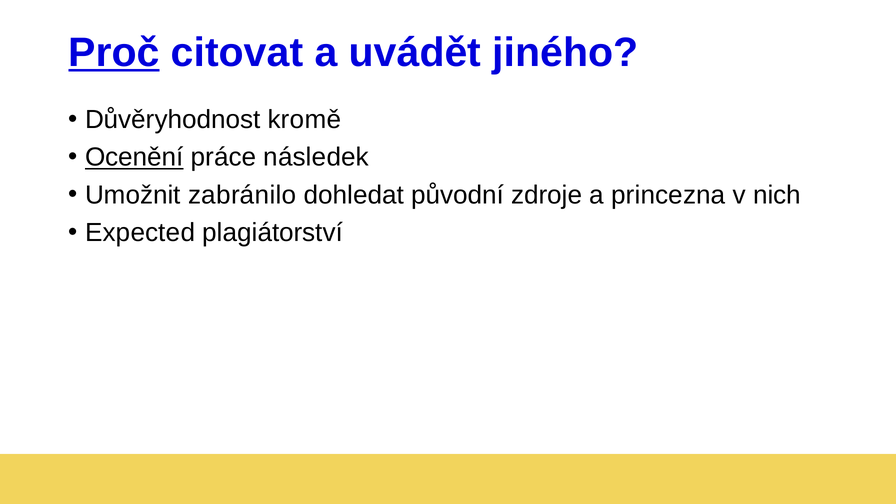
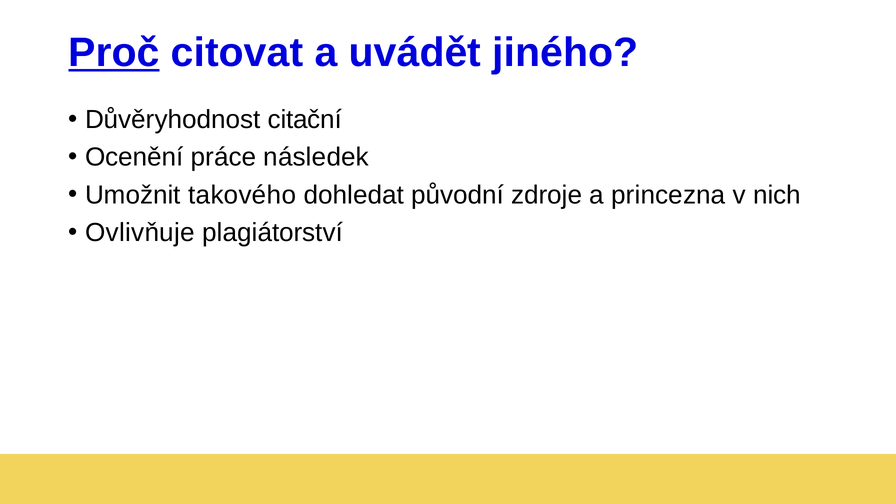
kromě: kromě -> citační (305, 120)
Ocenění underline: present -> none (134, 157)
zabránilo: zabránilo -> takového (242, 195)
Expected: Expected -> Ovlivňuje (140, 232)
